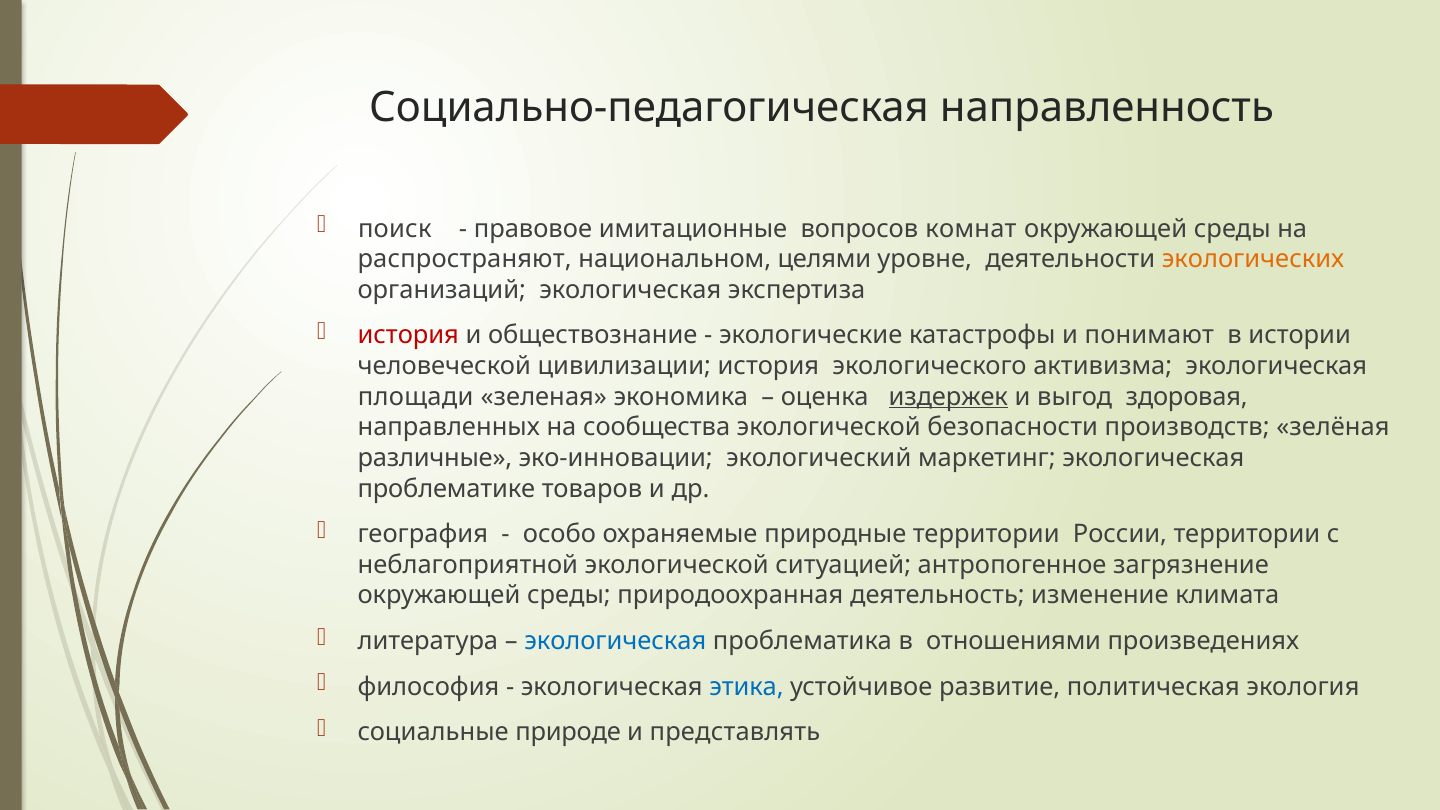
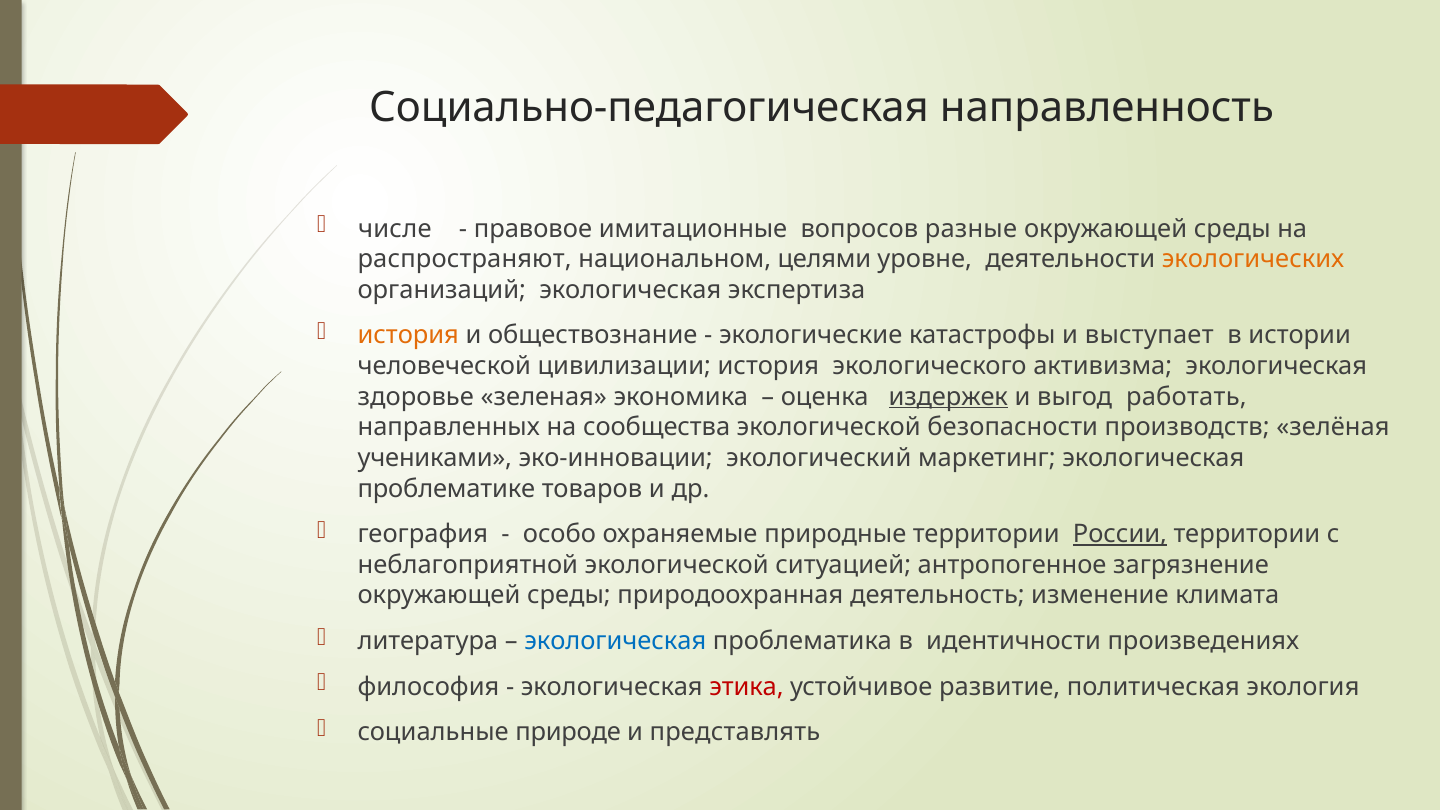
поиск: поиск -> числе (395, 229)
комнат: комнат -> разные (971, 229)
история colour: red -> orange (408, 336)
понимают: понимают -> выступает (1149, 336)
площади: площади -> здоровье (416, 397)
здоровая: здоровая -> работать (1186, 397)
различные: различные -> учениками (435, 458)
России underline: none -> present (1120, 534)
отношениями: отношениями -> идентичности (1014, 641)
этика colour: blue -> red (746, 687)
